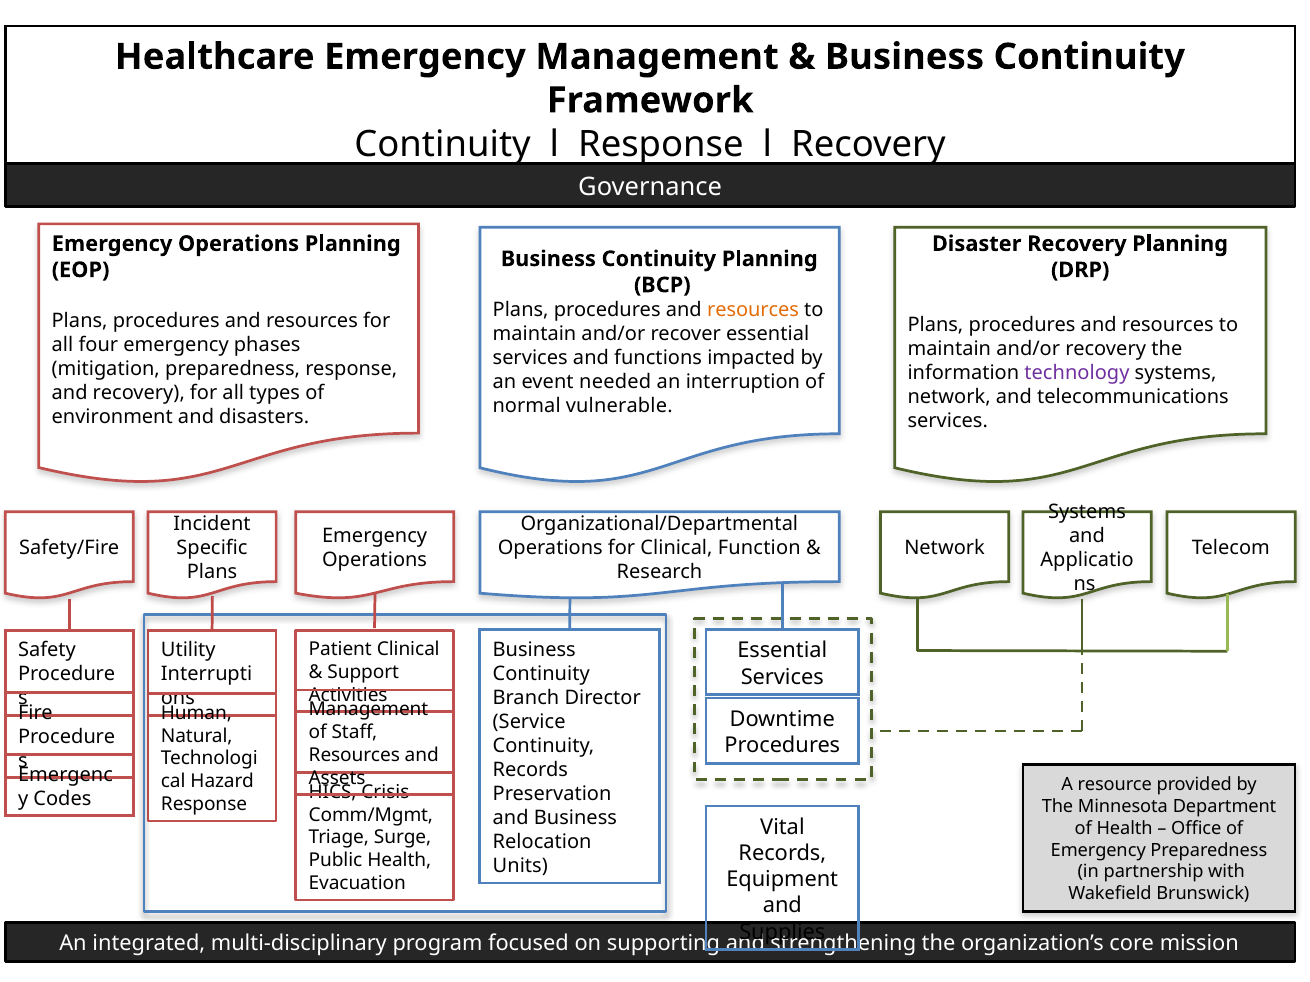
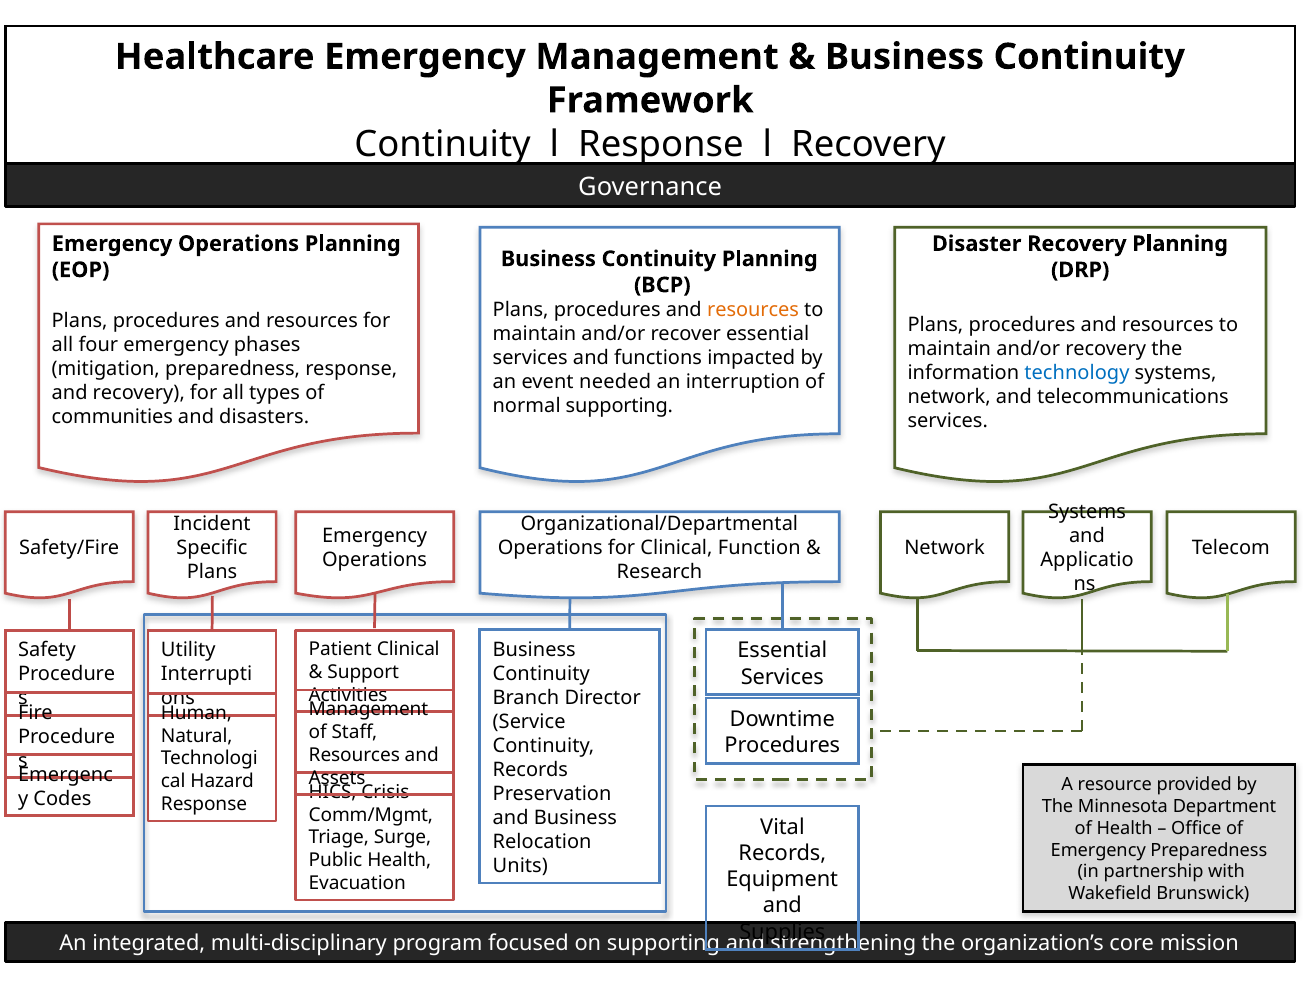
technology colour: purple -> blue (1077, 373)
normal vulnerable: vulnerable -> supporting (619, 406)
environment: environment -> communities (112, 417)
